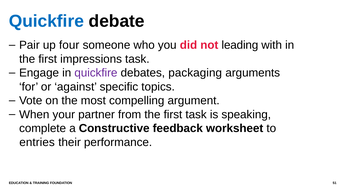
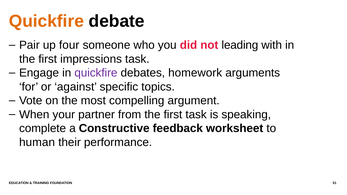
Quickfire colour: blue -> orange (46, 21)
packaging: packaging -> homework (195, 73)
entries: entries -> human (37, 142)
